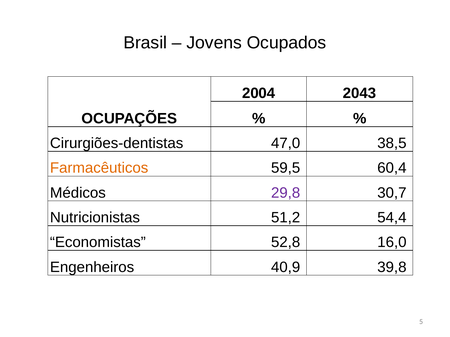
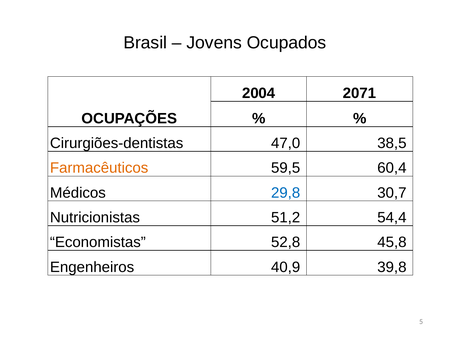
2043: 2043 -> 2071 (360, 93)
29,8 colour: purple -> blue (286, 193)
16,0: 16,0 -> 45,8 (392, 243)
